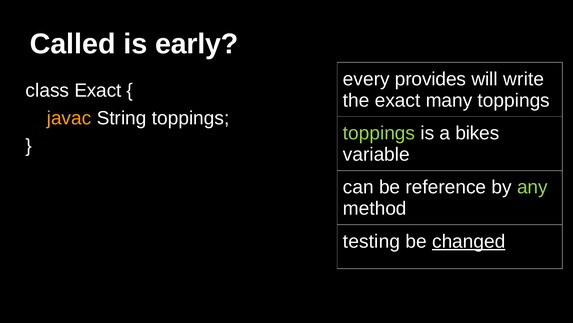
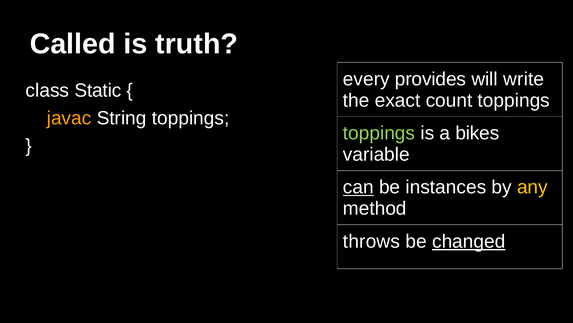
early: early -> truth (197, 44)
class Exact: Exact -> Static (98, 90)
many: many -> count (449, 100)
can underline: none -> present (358, 187)
reference: reference -> instances (446, 187)
any colour: light green -> yellow (532, 187)
testing: testing -> throws (371, 241)
